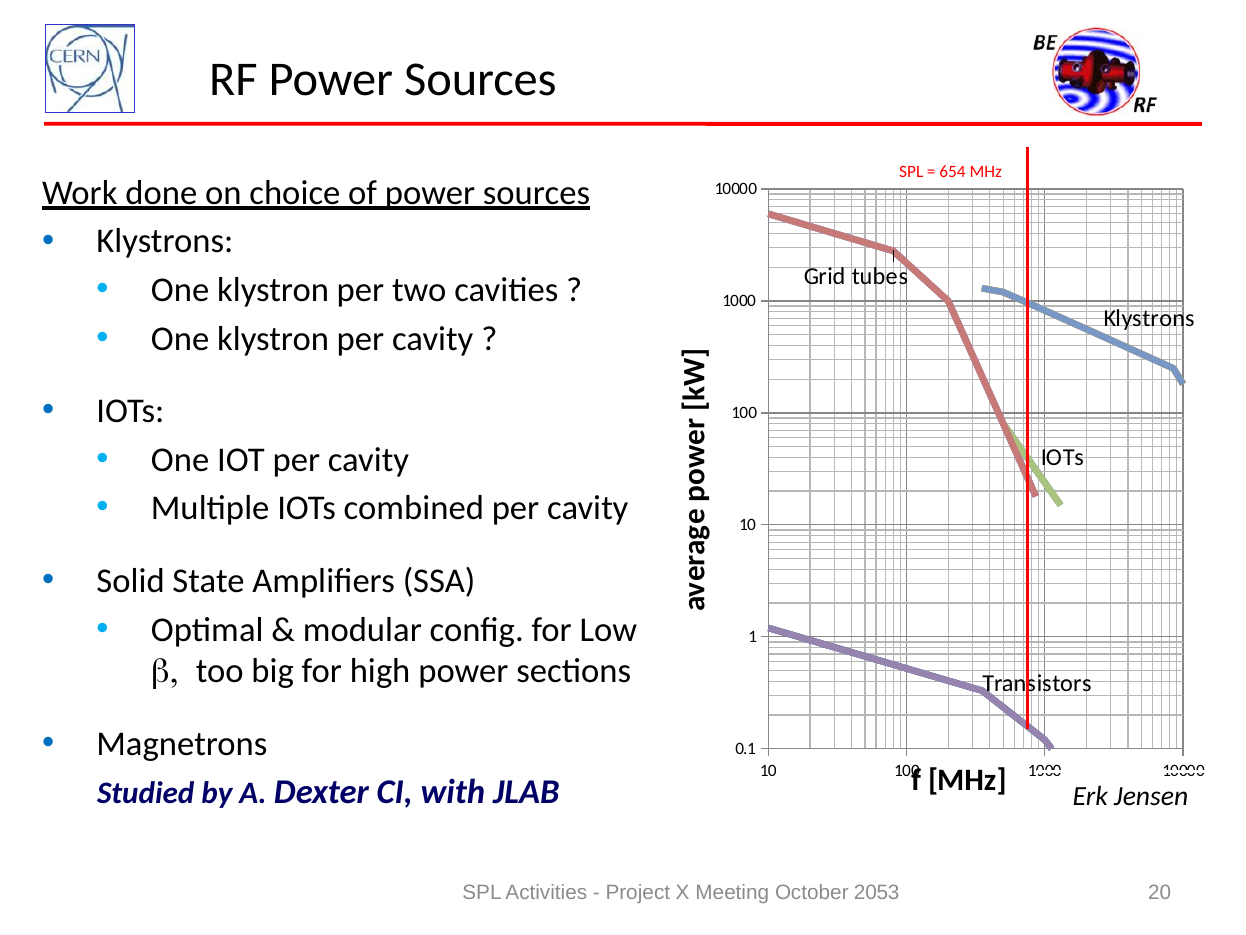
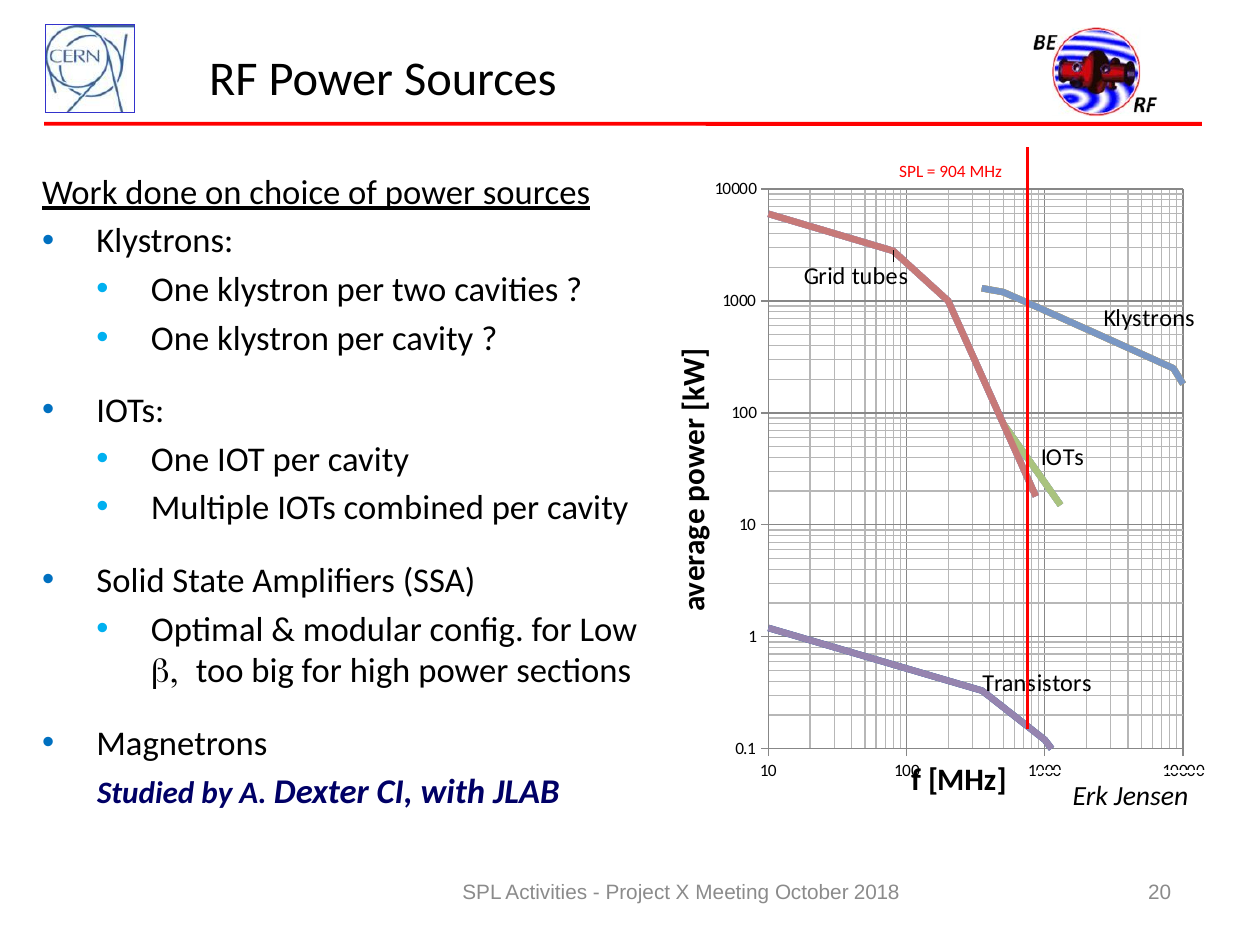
654: 654 -> 904 (953, 171)
2053: 2053 -> 2018 (877, 892)
